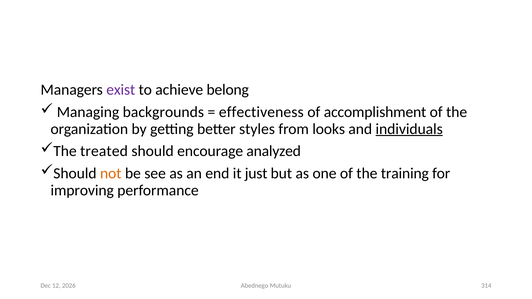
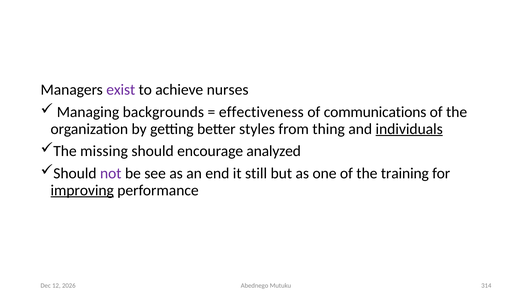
belong: belong -> nurses (228, 90)
accomplishment: accomplishment -> communications (375, 112)
looks: looks -> thing (329, 129)
treated: treated -> missing (104, 151)
not colour: orange -> purple (111, 174)
just: just -> still (256, 174)
improving underline: none -> present (82, 190)
